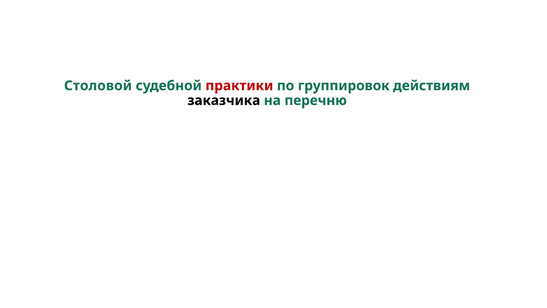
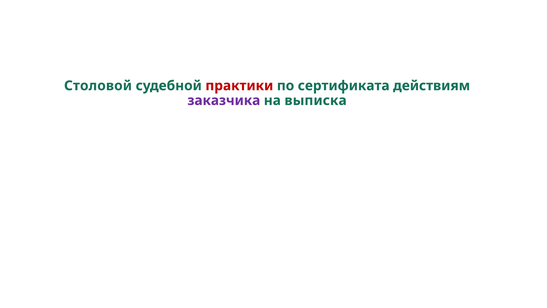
группировок: группировок -> сертификата (344, 86)
заказчика colour: black -> purple (224, 100)
перечню: перечню -> выписка (316, 100)
